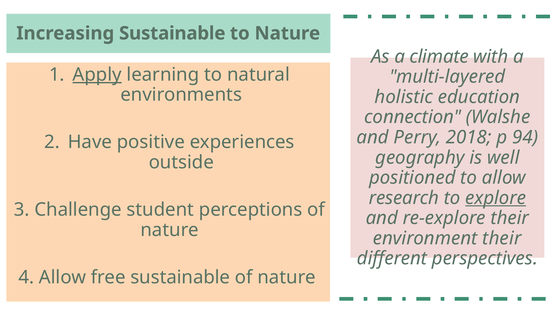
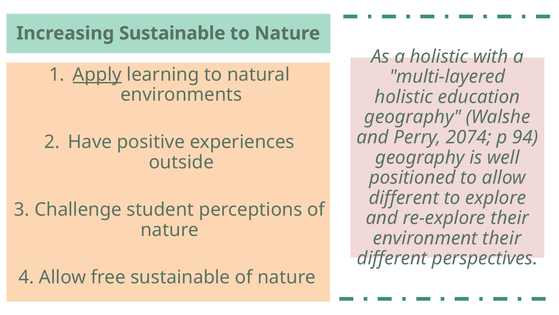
a climate: climate -> holistic (439, 57)
connection: connection -> geography (413, 117)
2018: 2018 -> 2074 (469, 137)
research: research -> different (404, 197)
explore underline: present -> none (496, 197)
